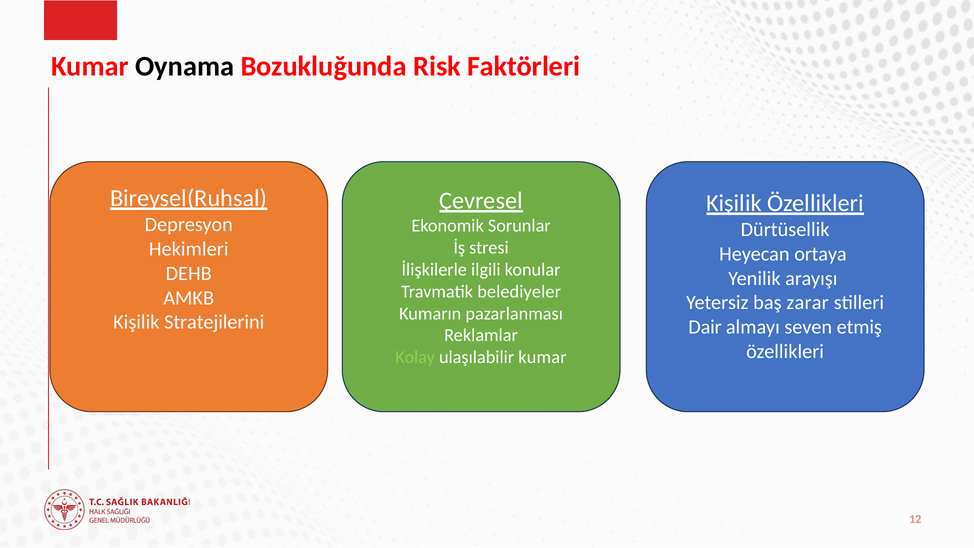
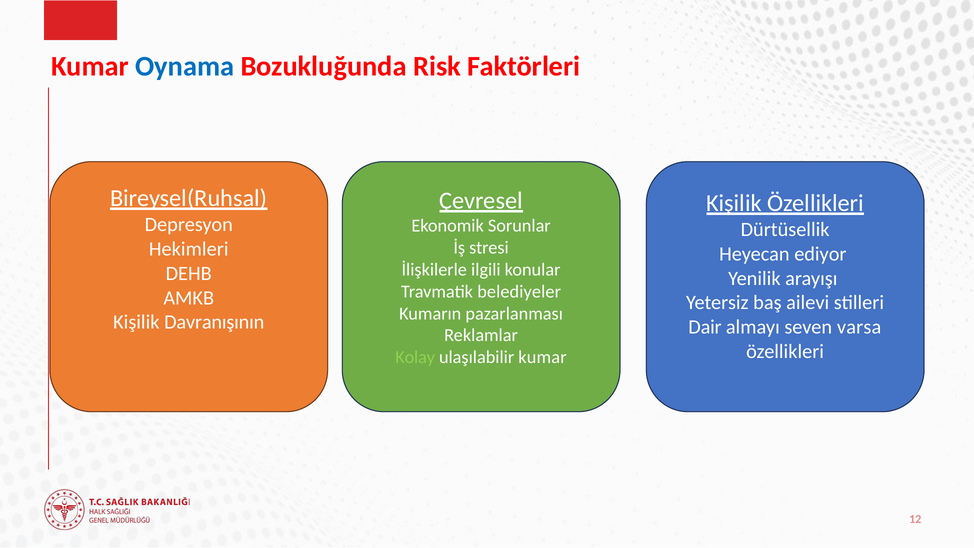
Oynama colour: black -> blue (185, 66)
ortaya: ortaya -> ediyor (820, 254)
zarar: zarar -> ailevi (808, 303)
Stratejilerini: Stratejilerini -> Davranışının (214, 322)
etmiş: etmiş -> varsa (859, 327)
